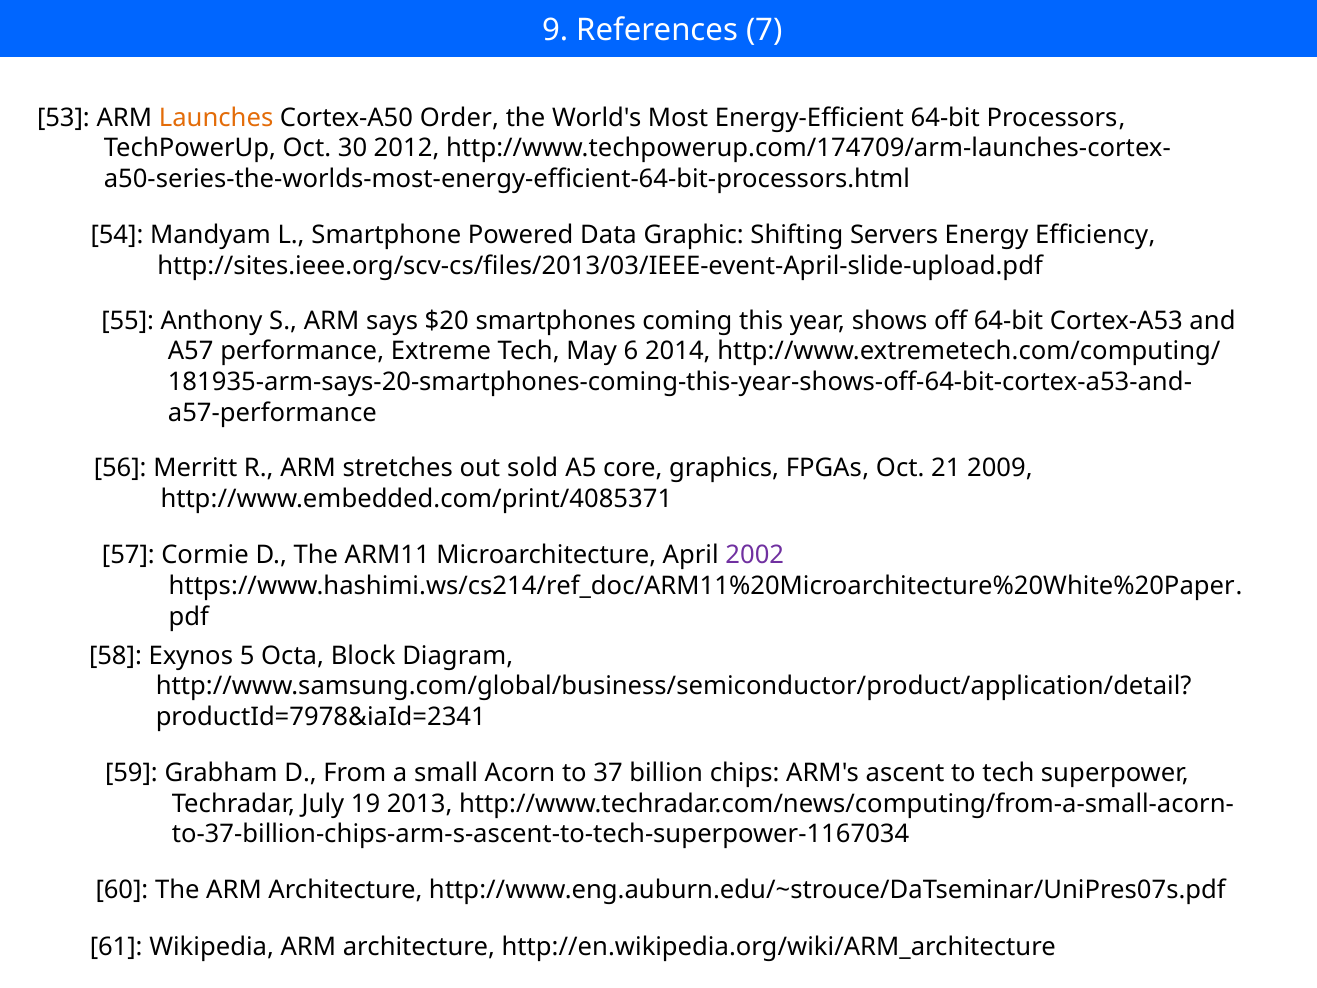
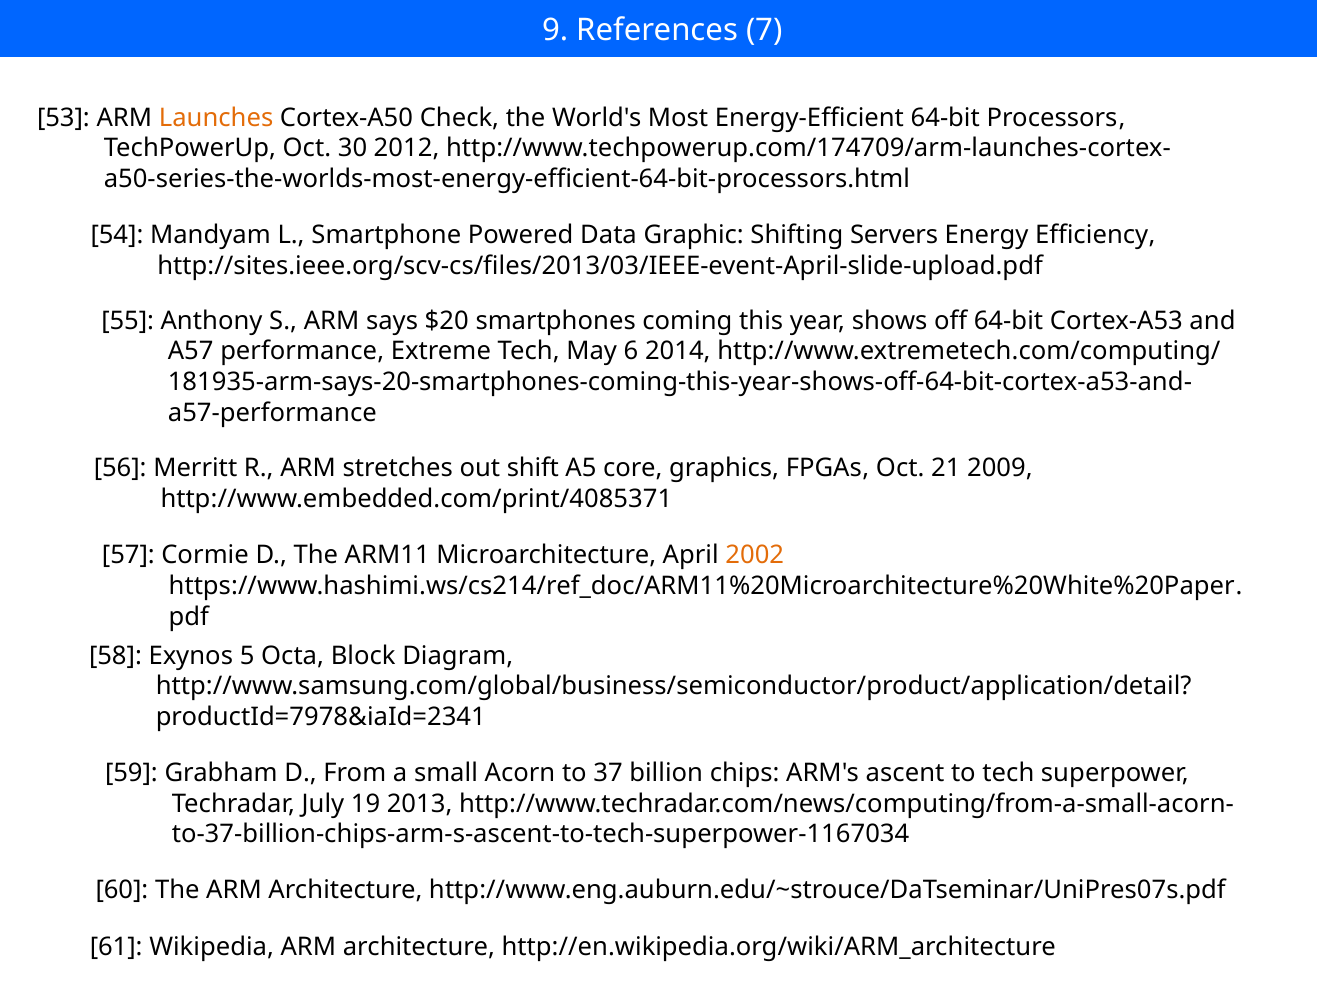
Order: Order -> Check (459, 118)
sold: sold -> shift (533, 468)
2002 colour: purple -> orange (755, 555)
